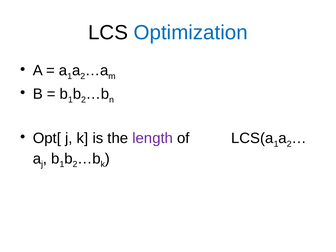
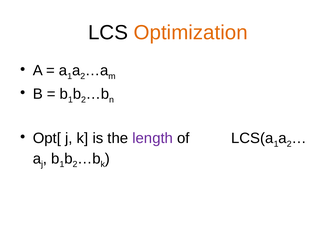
Optimization colour: blue -> orange (191, 33)
